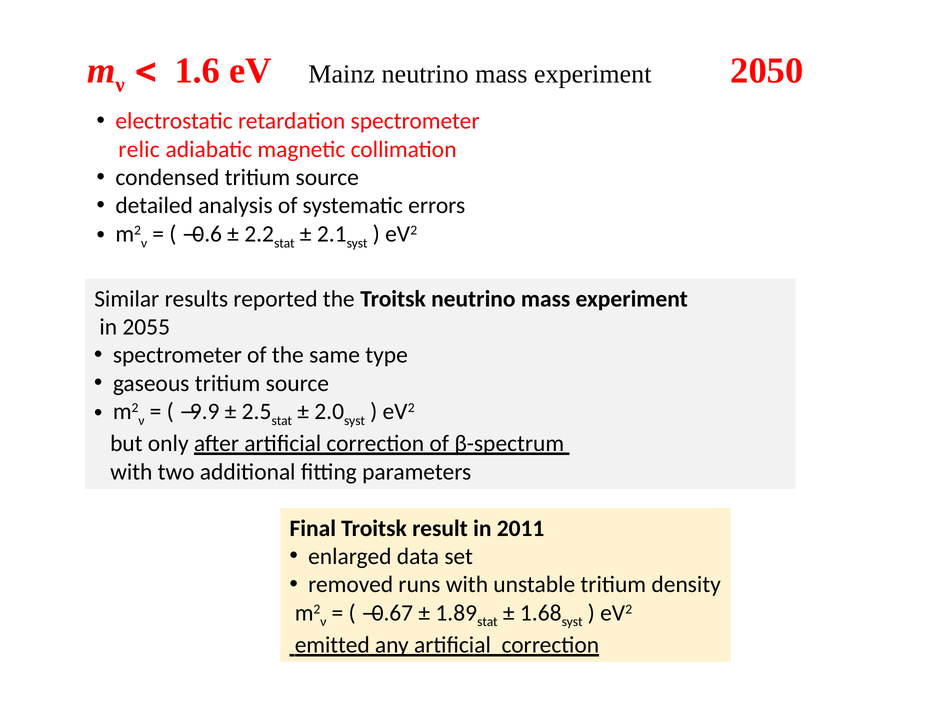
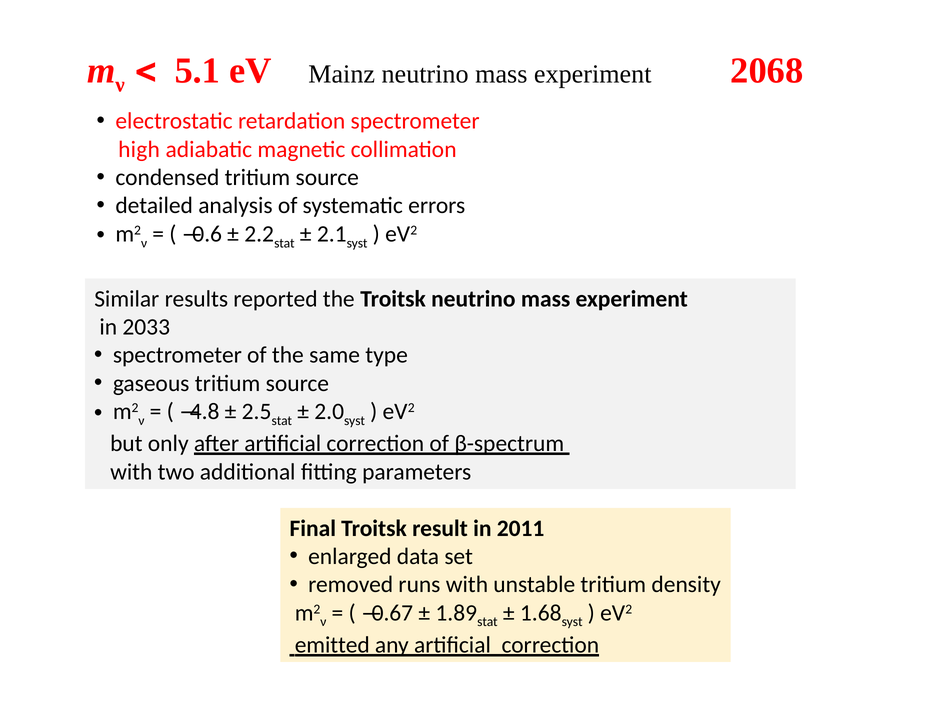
1.6: 1.6 -> 5.1 (197, 71)
2050: 2050 -> 2068 (767, 71)
relic: relic -> high (139, 149)
2055: 2055 -> 2033 (146, 327)
9.9: 9.9 -> 4.8 (205, 412)
